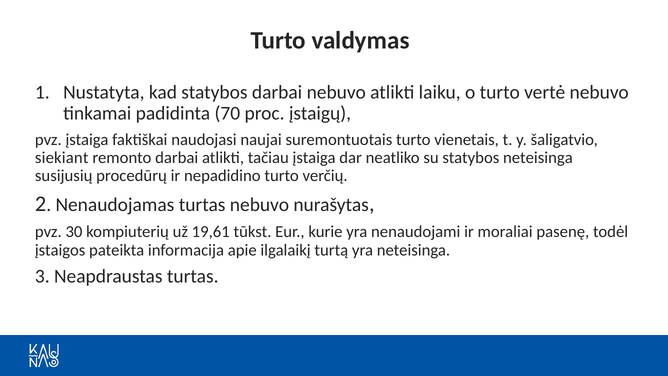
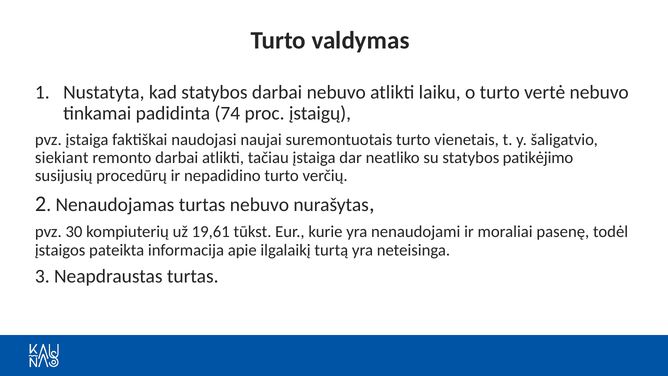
70: 70 -> 74 (227, 113)
statybos neteisinga: neteisinga -> patikėjimo (538, 158)
